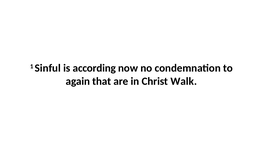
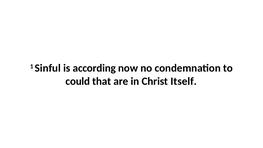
again: again -> could (78, 81)
Walk: Walk -> Itself (184, 81)
